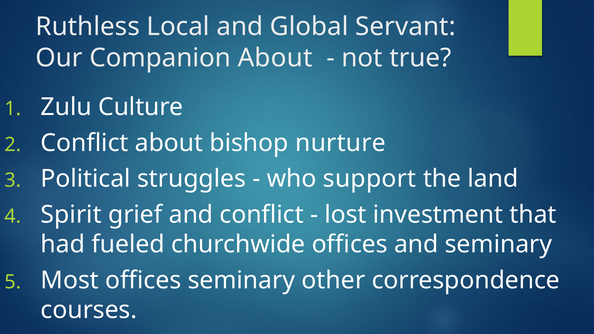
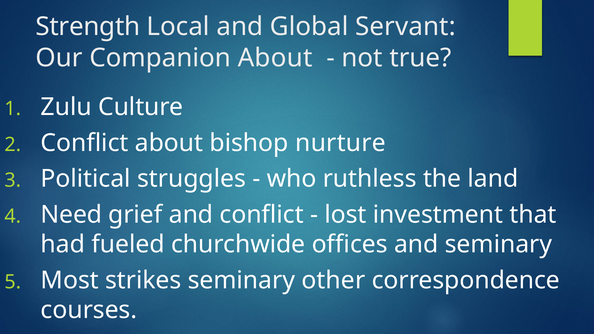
Ruthless: Ruthless -> Strength (88, 27)
support: support -> ruthless (370, 179)
Spirit: Spirit -> Need (71, 215)
Most offices: offices -> strikes (143, 280)
